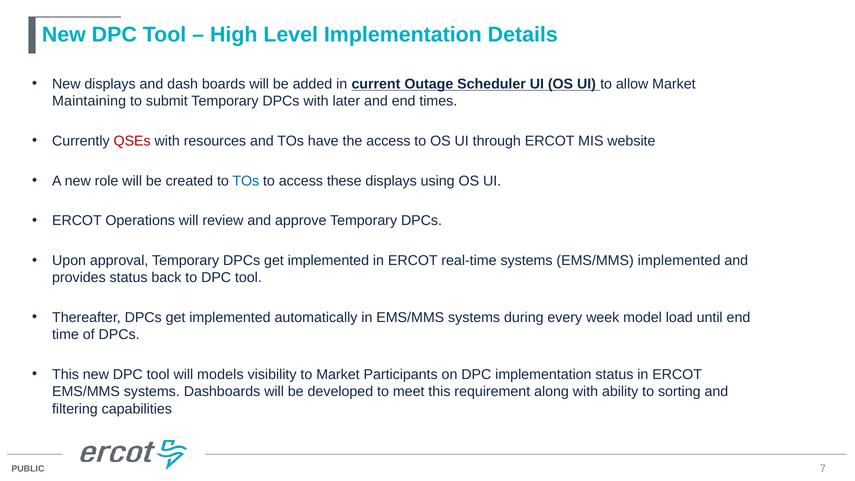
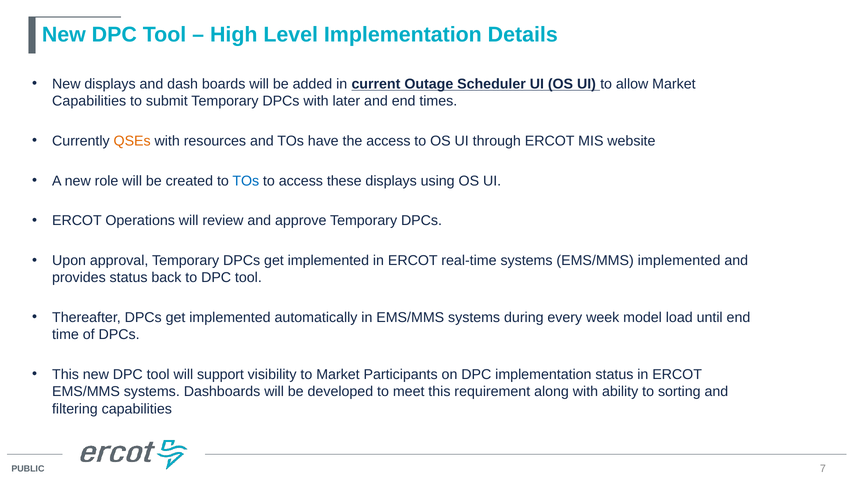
Maintaining: Maintaining -> Capabilities (89, 101)
QSEs colour: red -> orange (132, 141)
models: models -> support (221, 375)
